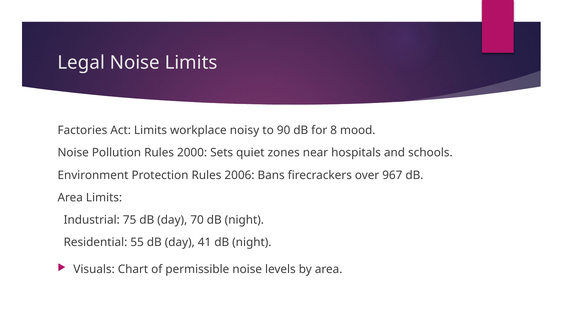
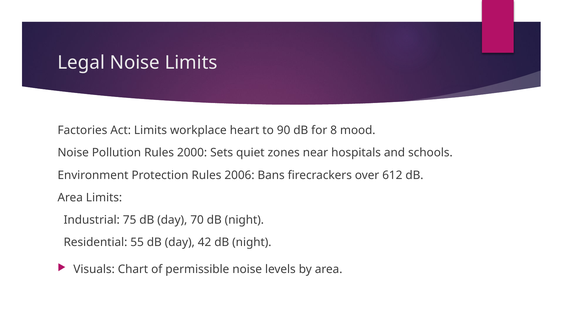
noisy: noisy -> heart (245, 130)
967: 967 -> 612 (392, 175)
41: 41 -> 42 (205, 242)
